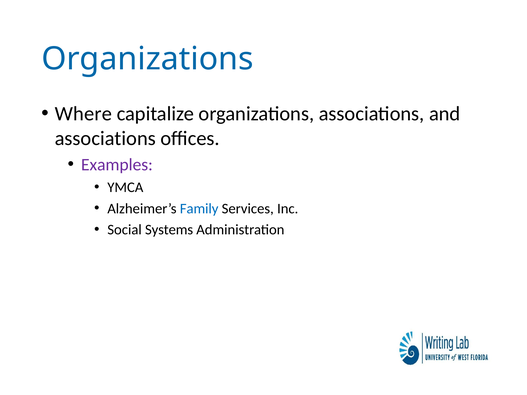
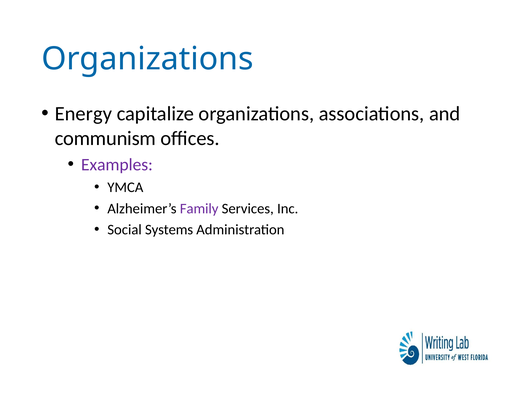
Where: Where -> Energy (83, 114)
associations: associations -> communism (105, 138)
Family colour: blue -> purple (199, 209)
